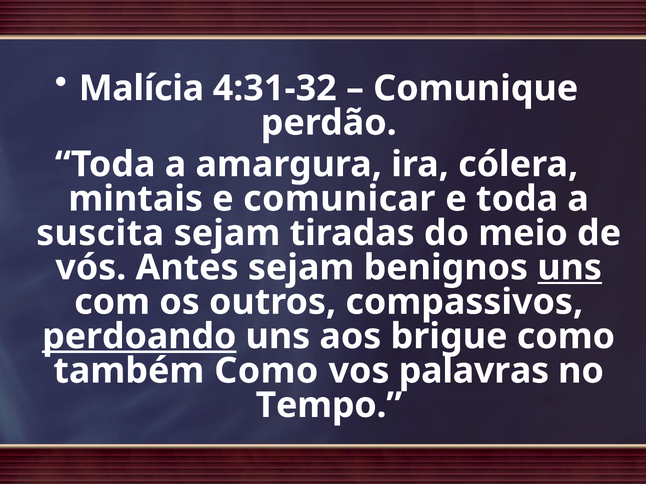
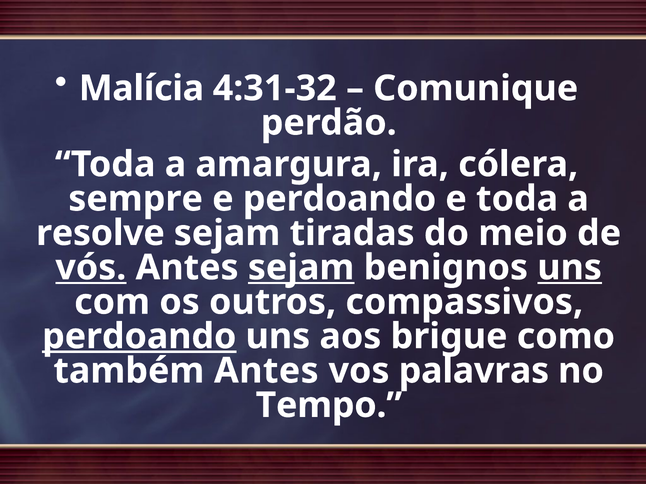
mintais: mintais -> sempre (136, 199)
e comunicar: comunicar -> perdoando (340, 199)
suscita: suscita -> resolve (100, 233)
vós underline: none -> present (91, 268)
sejam underline: none -> present (301, 268)
também Como: Como -> Antes (266, 371)
